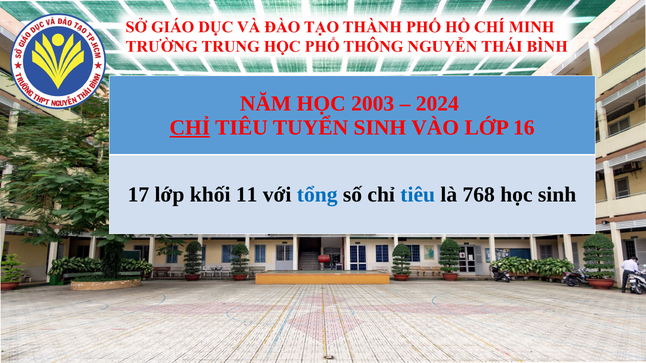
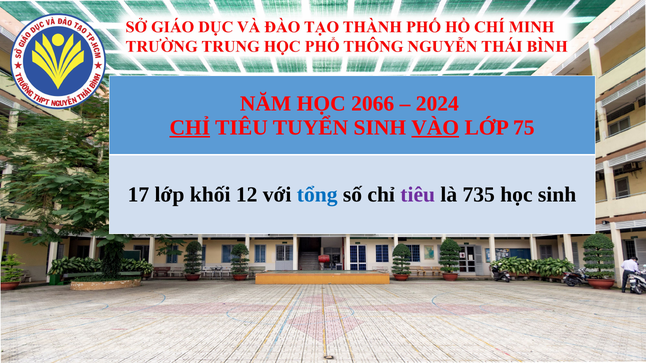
2003: 2003 -> 2066 (373, 104)
VÀO underline: none -> present (435, 128)
16: 16 -> 75 (524, 128)
11: 11 -> 12 (247, 195)
tiêu colour: blue -> purple (418, 195)
768: 768 -> 735 (479, 195)
